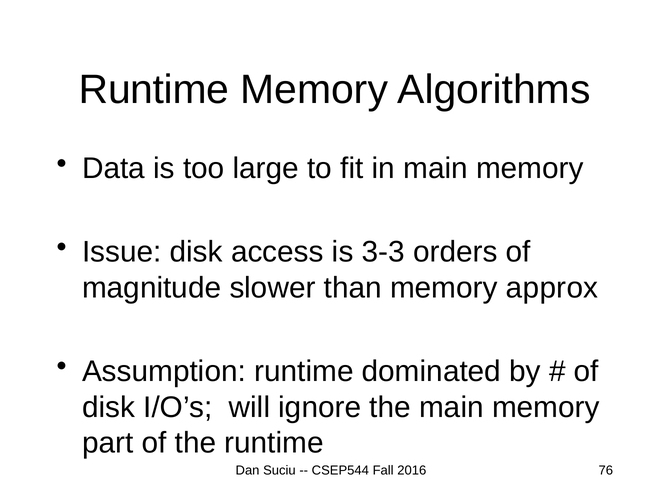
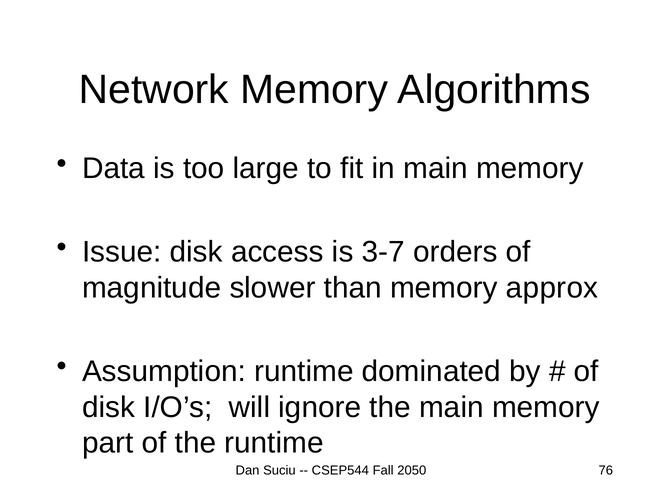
Runtime: Runtime -> Network (154, 89)
3-3: 3-3 -> 3-7 (383, 252)
2016: 2016 -> 2050 (412, 470)
